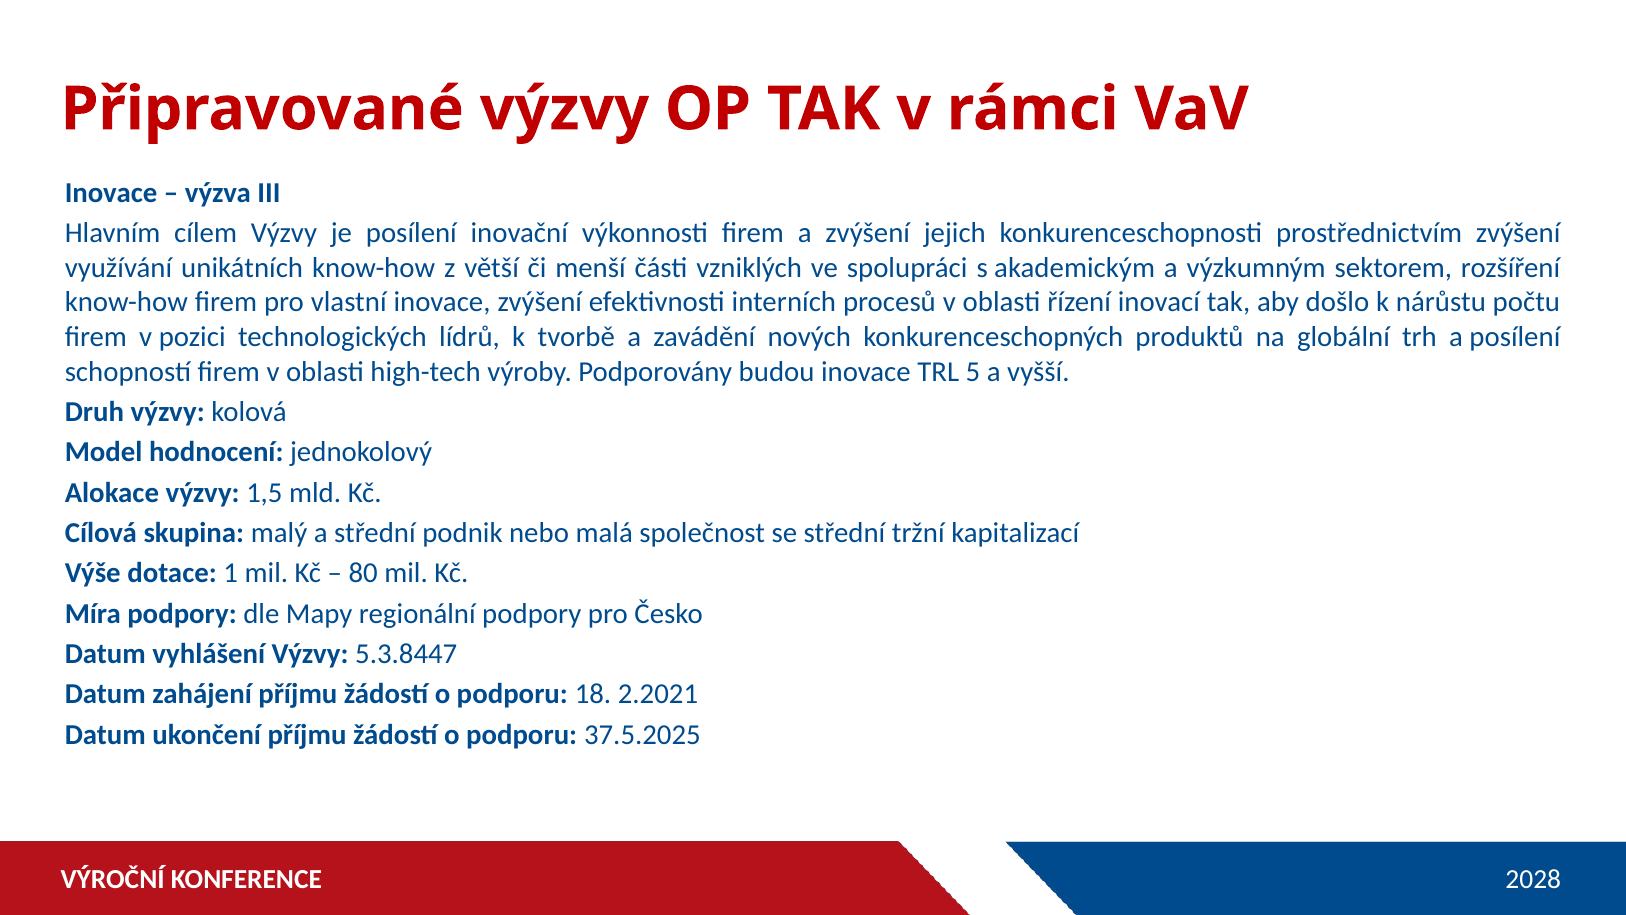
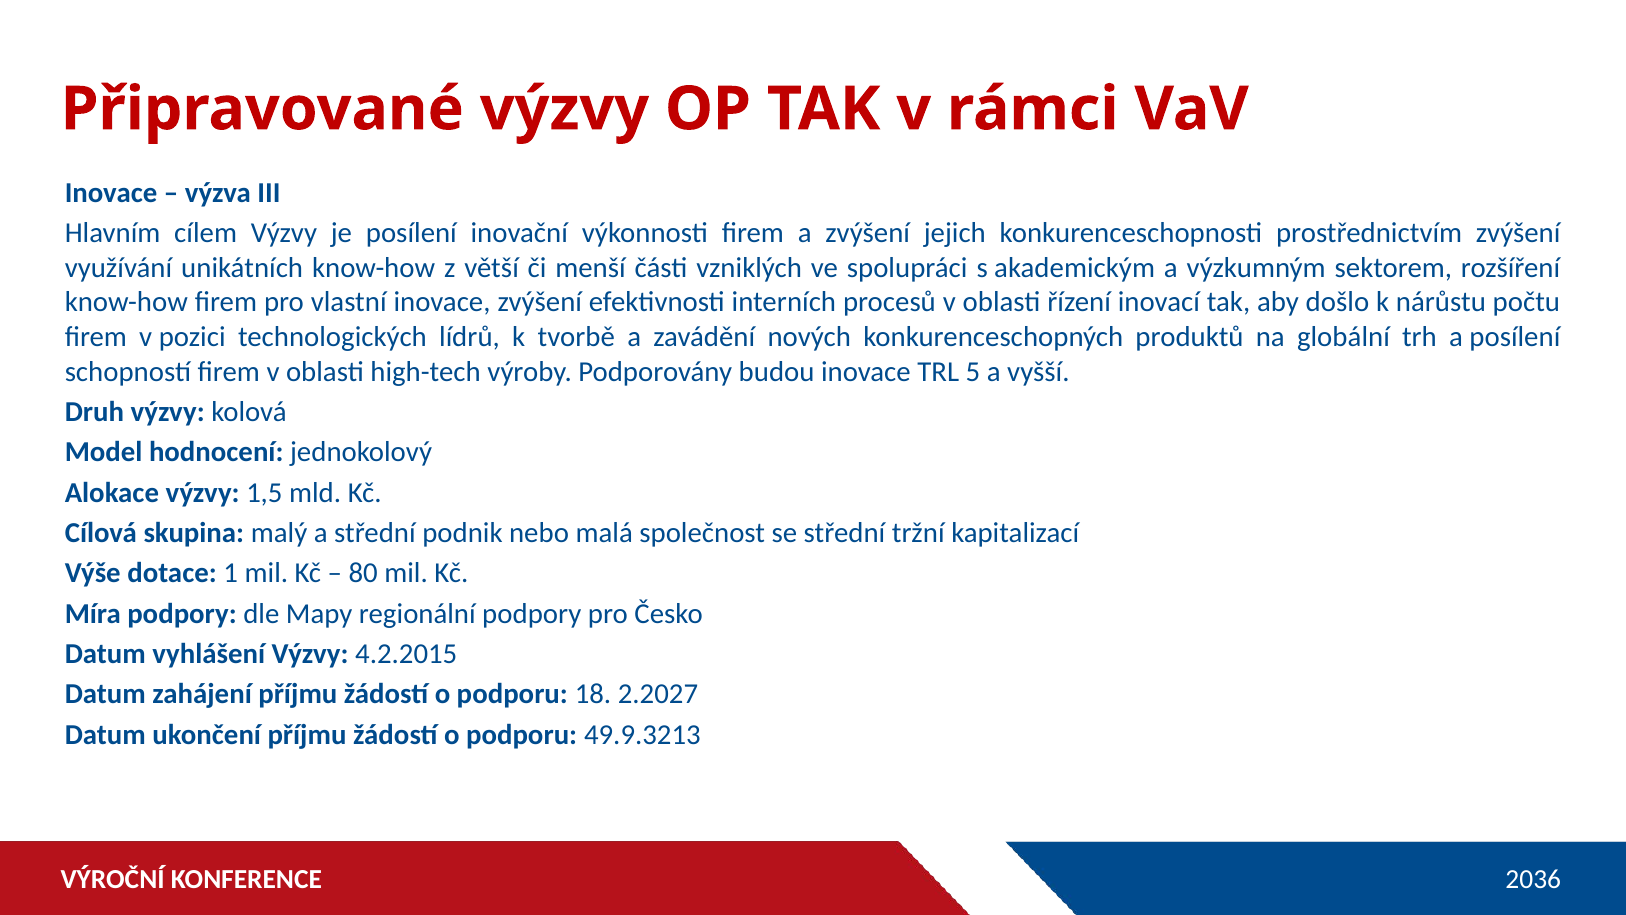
5.3.8447: 5.3.8447 -> 4.2.2015 (406, 654)
2.2021: 2.2021 -> 2.2027 (658, 694)
37.5.2025: 37.5.2025 -> 49.9.3213 (642, 734)
2028: 2028 -> 2036 (1533, 879)
